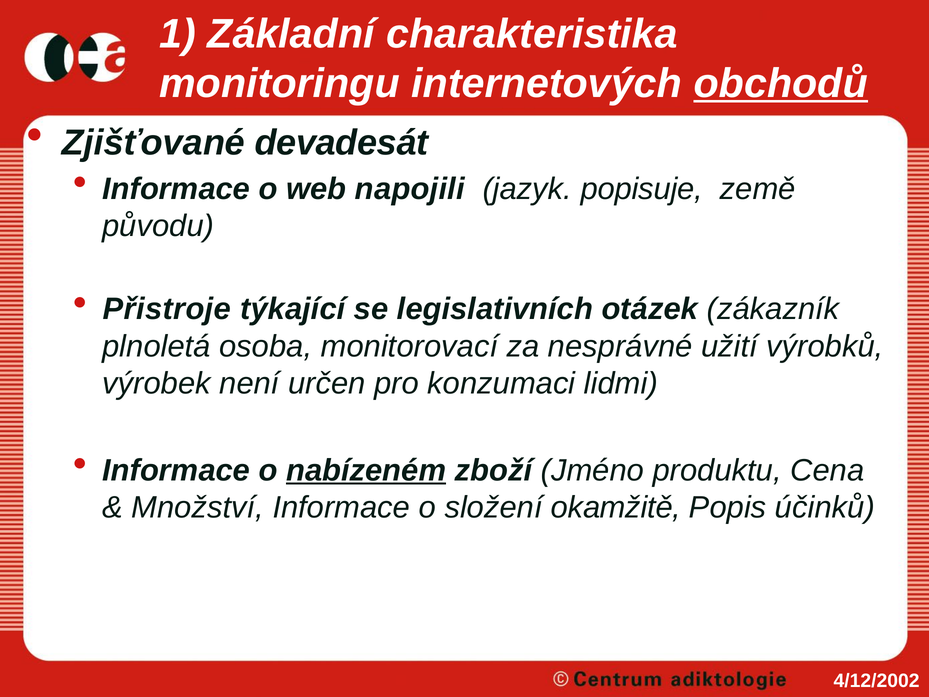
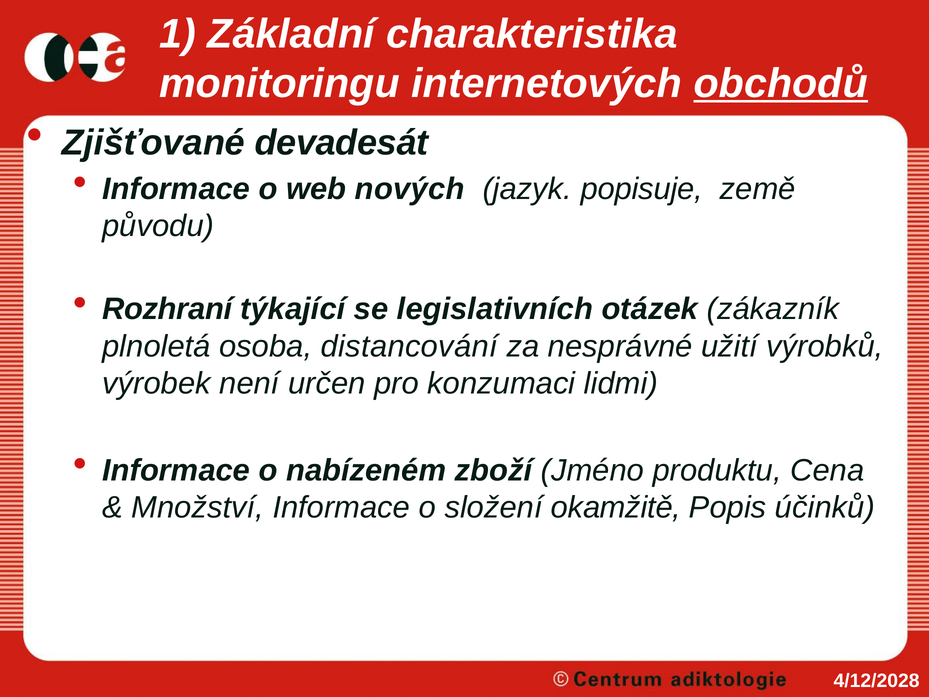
napojili: napojili -> nových (410, 189)
Přistroje: Přistroje -> Rozhraní (167, 309)
monitorovací: monitorovací -> distancování (409, 346)
nabízeném underline: present -> none (366, 470)
4/12/2002: 4/12/2002 -> 4/12/2028 (877, 680)
